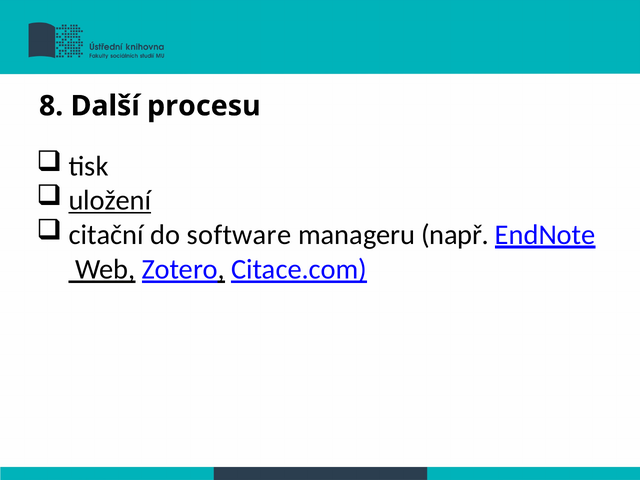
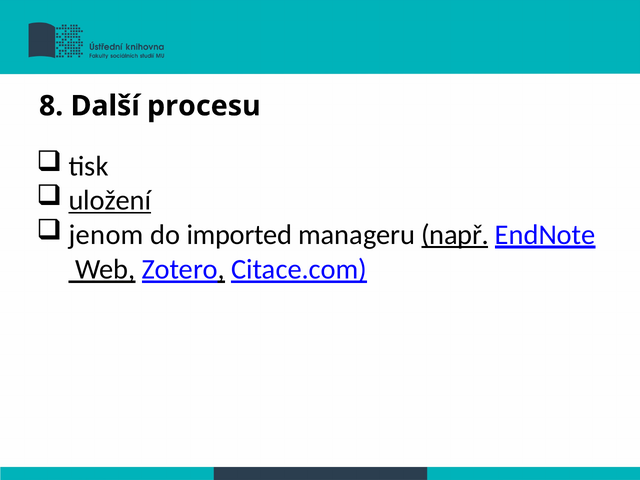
citační: citační -> jenom (106, 235)
software: software -> imported (239, 235)
např underline: none -> present (455, 235)
